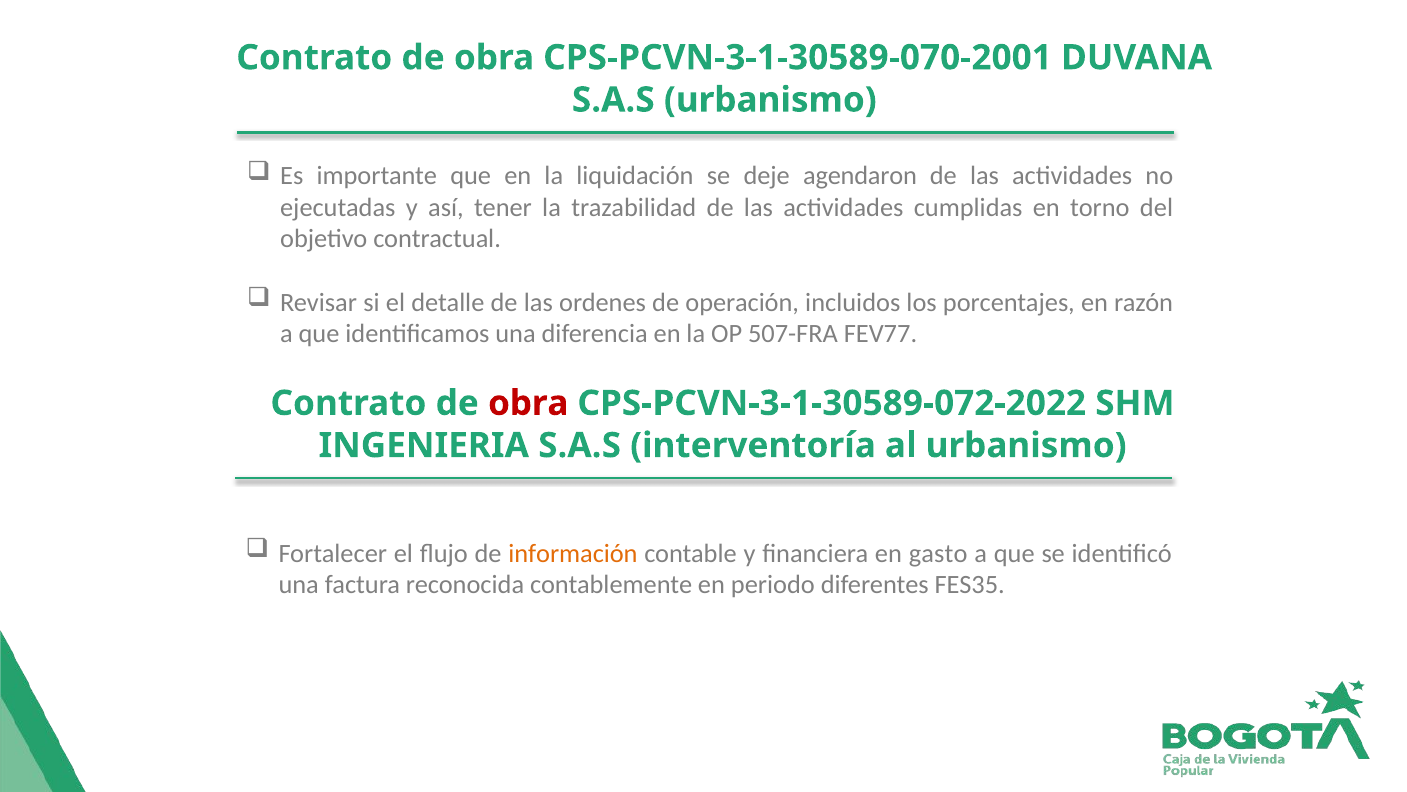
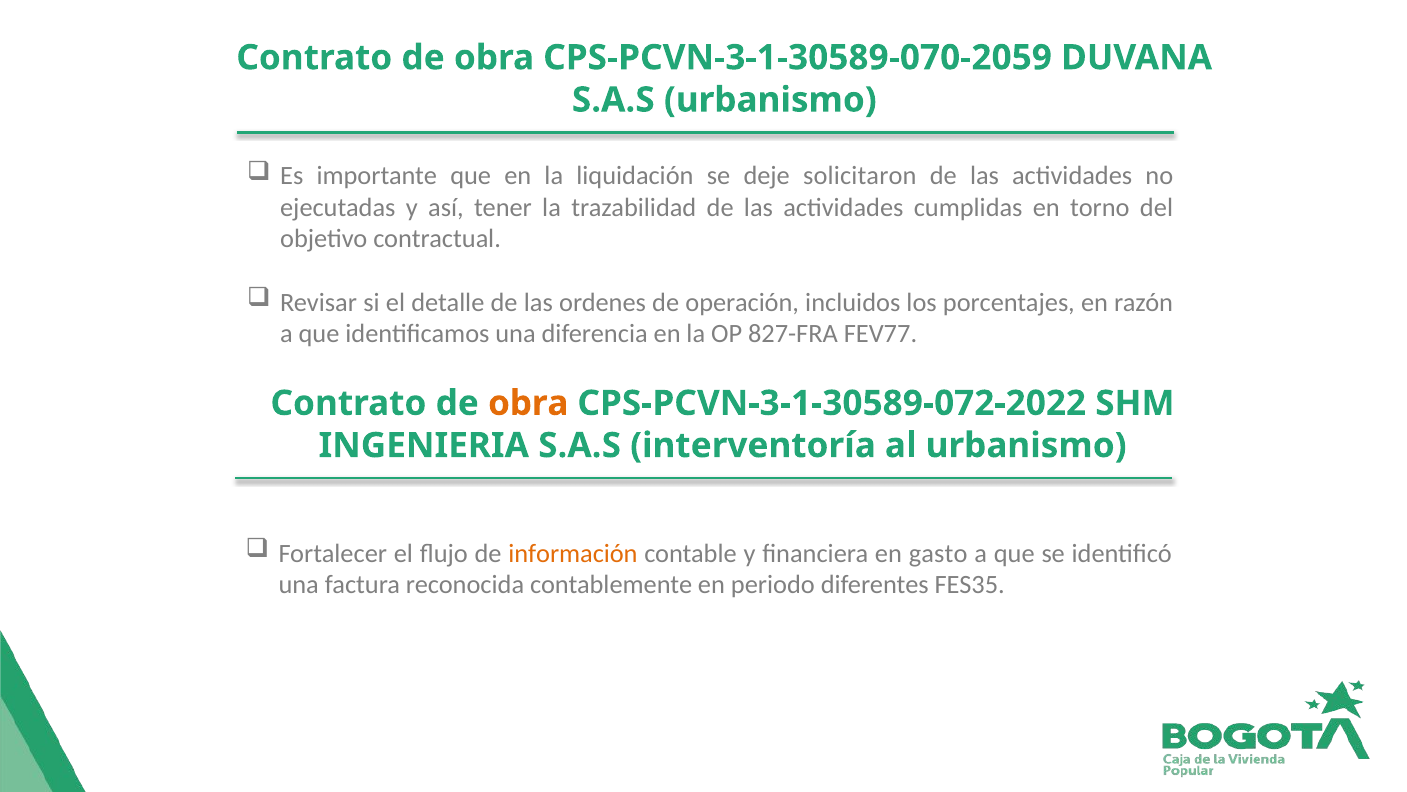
CPS-PCVN-3-1-30589-070-2001: CPS-PCVN-3-1-30589-070-2001 -> CPS-PCVN-3-1-30589-070-2059 (798, 58)
agendaron: agendaron -> solicitaron (860, 176)
507-FRA: 507-FRA -> 827-FRA (793, 334)
obra colour: red -> orange (528, 403)
